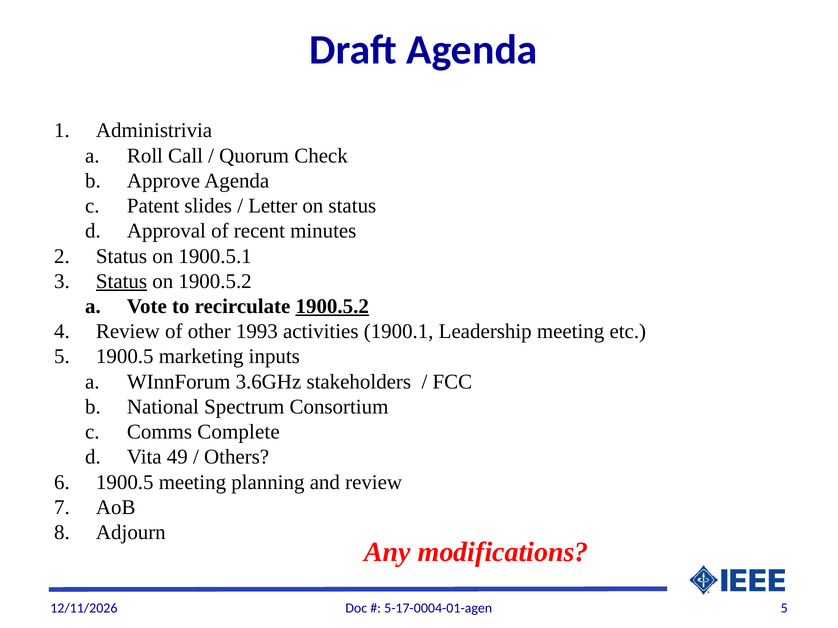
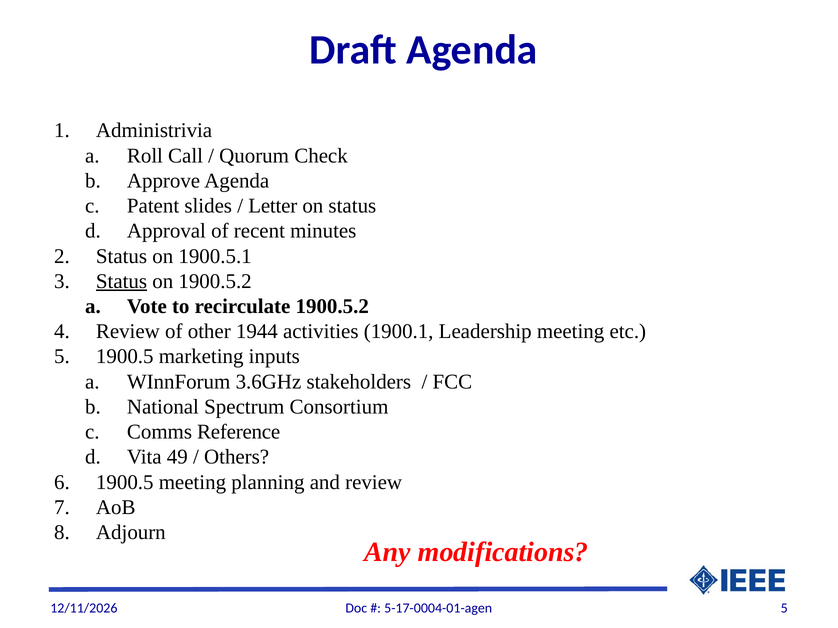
1900.5.2 underline: present -> none (332, 307)
1993: 1993 -> 1944 (257, 332)
Complete: Complete -> Reference (239, 432)
